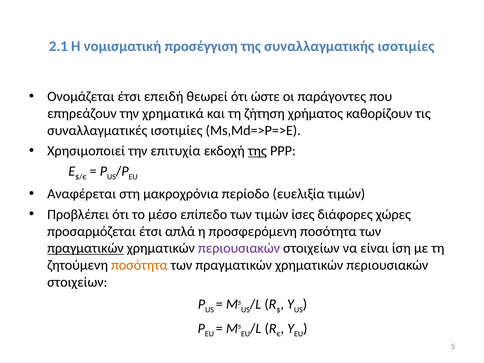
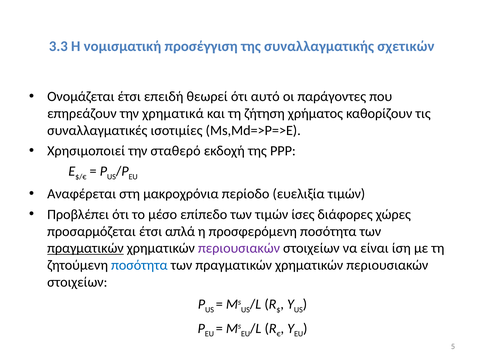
2.1: 2.1 -> 3.3 (58, 46)
συναλλαγματικής ισοτιμίες: ισοτιμίες -> σχετικών (406, 46)
ώστε: ώστε -> αυτό (265, 97)
επιτυχία: επιτυχία -> σταθερό (176, 151)
της underline: present -> none (257, 151)
ποσότητα colour: orange -> blue (139, 265)
